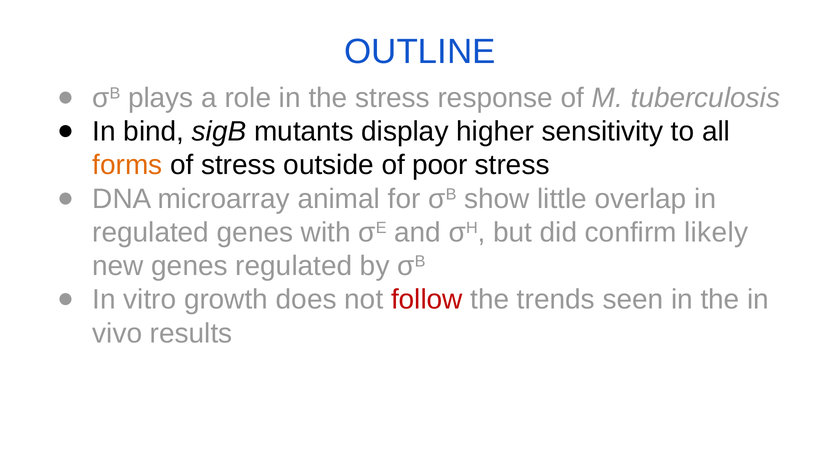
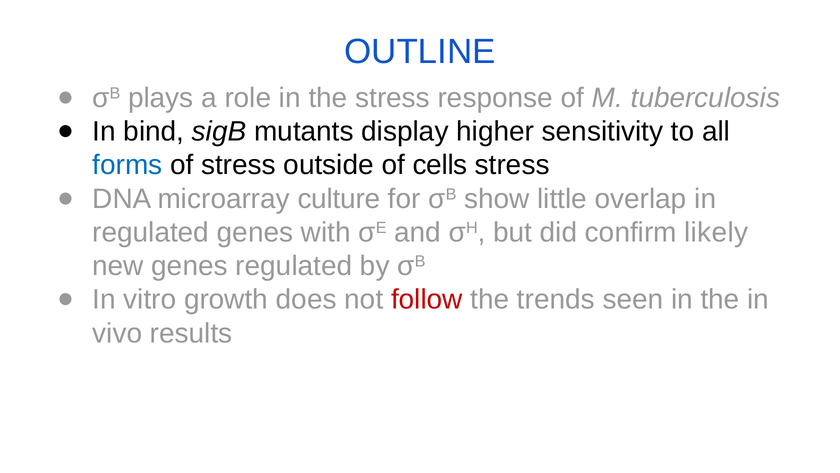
forms colour: orange -> blue (127, 165)
poor: poor -> cells (440, 165)
animal: animal -> culture (339, 199)
